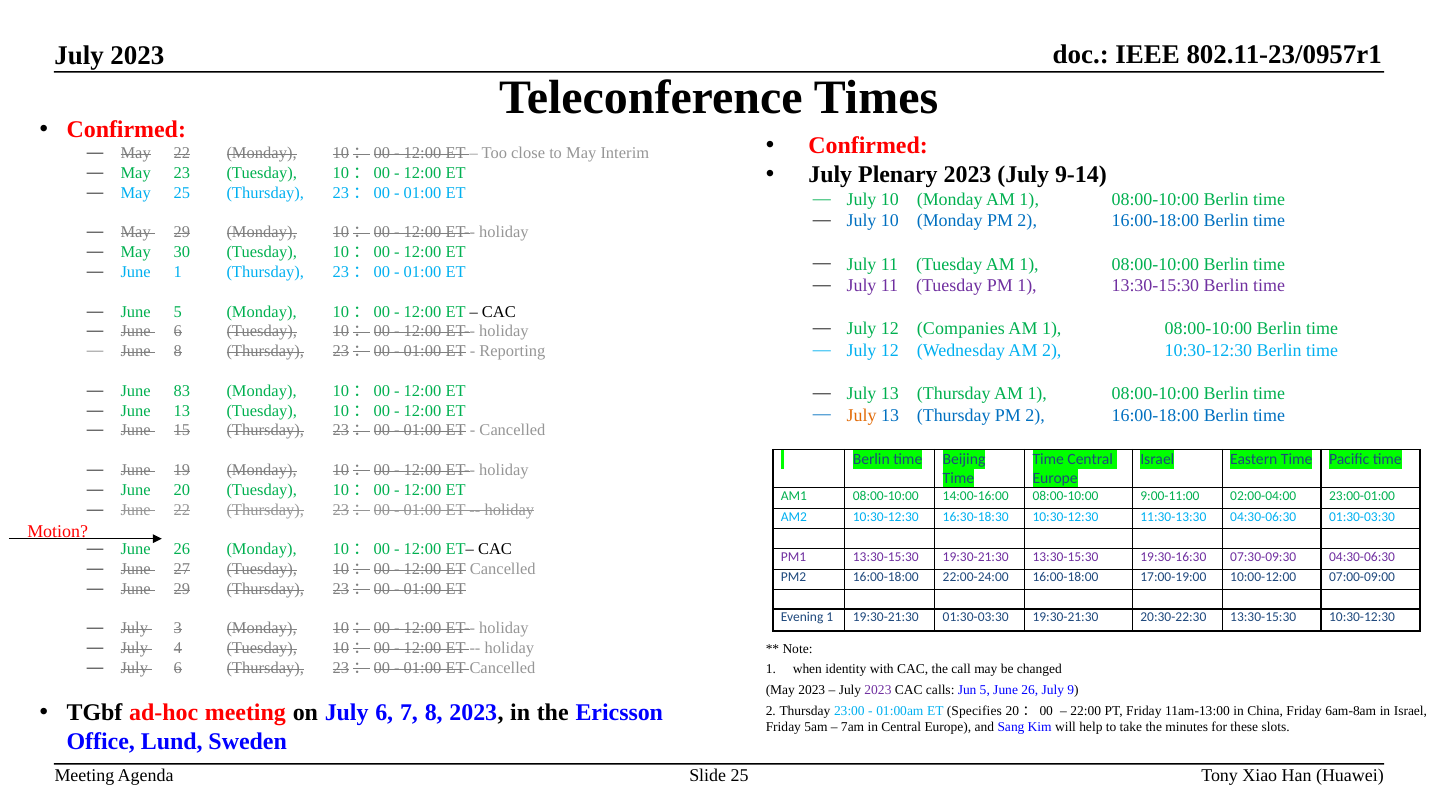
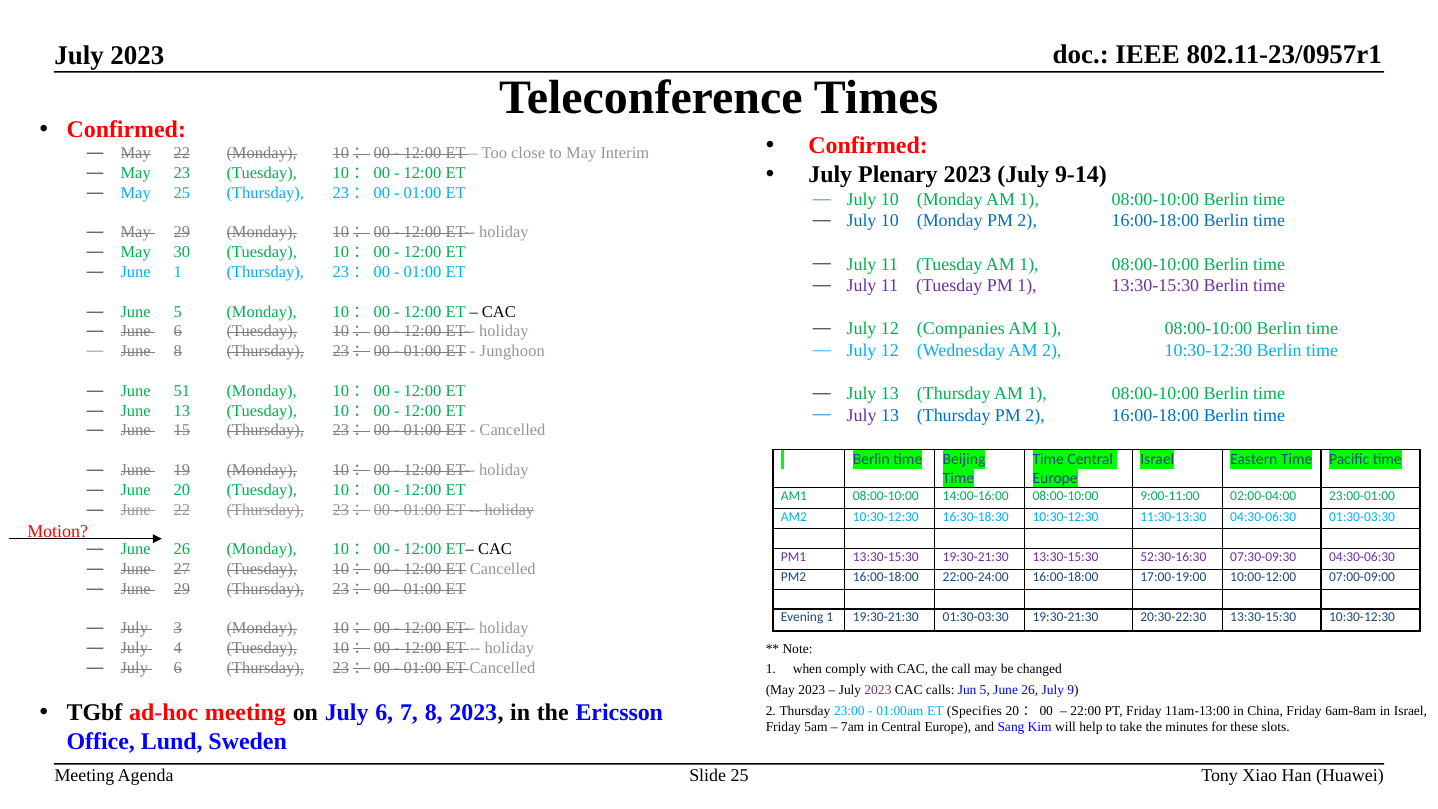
Reporting: Reporting -> Junghoon (512, 351)
83: 83 -> 51 (182, 391)
July colour: orange -> purple (862, 415)
19:30-16:30: 19:30-16:30 -> 52:30-16:30 (1173, 557)
identity: identity -> comply (846, 669)
